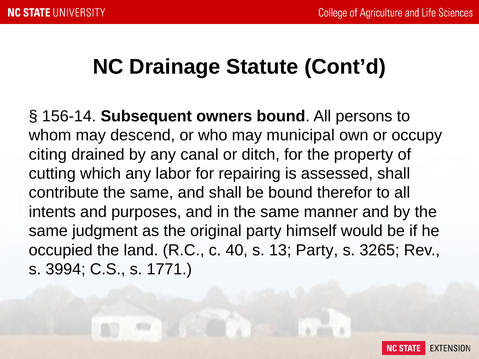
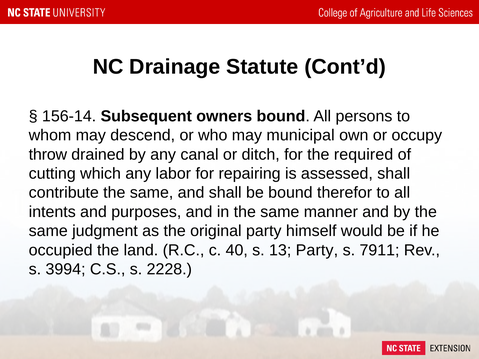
citing: citing -> throw (48, 155)
property: property -> required (364, 155)
3265: 3265 -> 7911 (379, 250)
1771: 1771 -> 2228 (169, 269)
